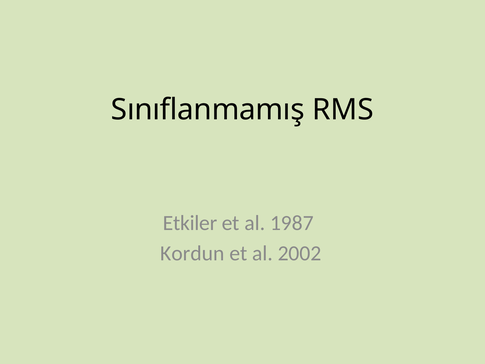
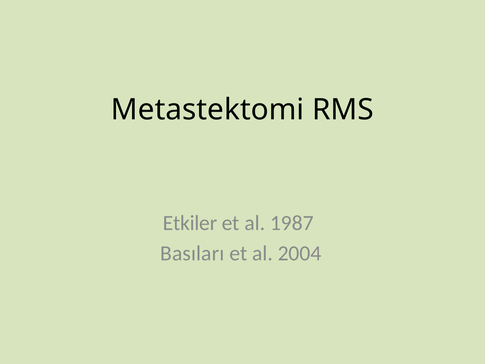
Sınıflanmamış: Sınıflanmamış -> Metastektomi (208, 110)
Kordun: Kordun -> Basıları (192, 253)
2002: 2002 -> 2004 (300, 253)
